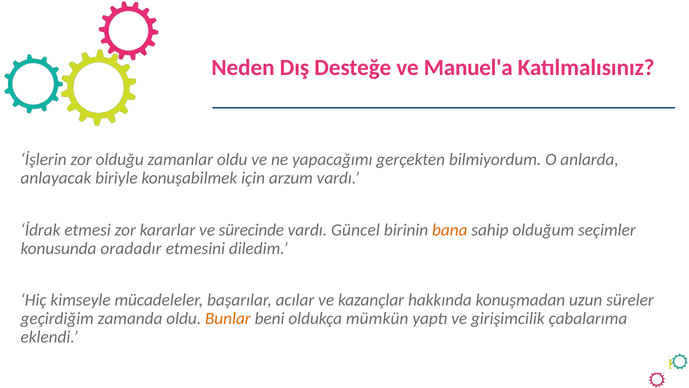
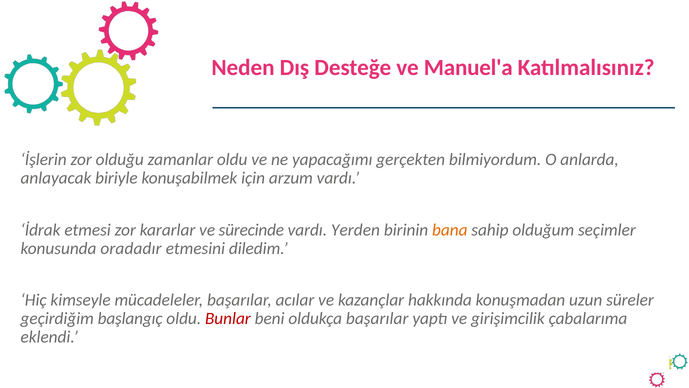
Güncel: Güncel -> Yerden (356, 230)
zamanda: zamanda -> başlangıç (130, 318)
Bunlar colour: orange -> red (228, 318)
oldukça mümkün: mümkün -> başarılar (377, 318)
